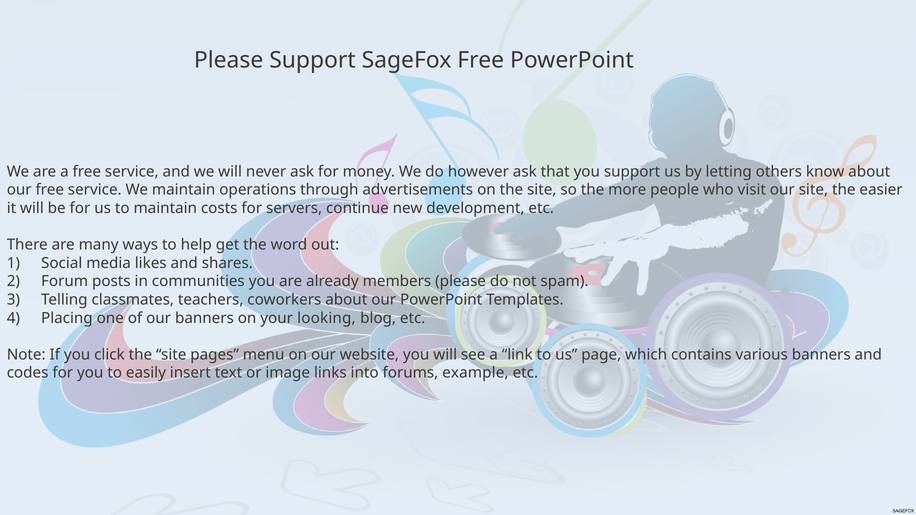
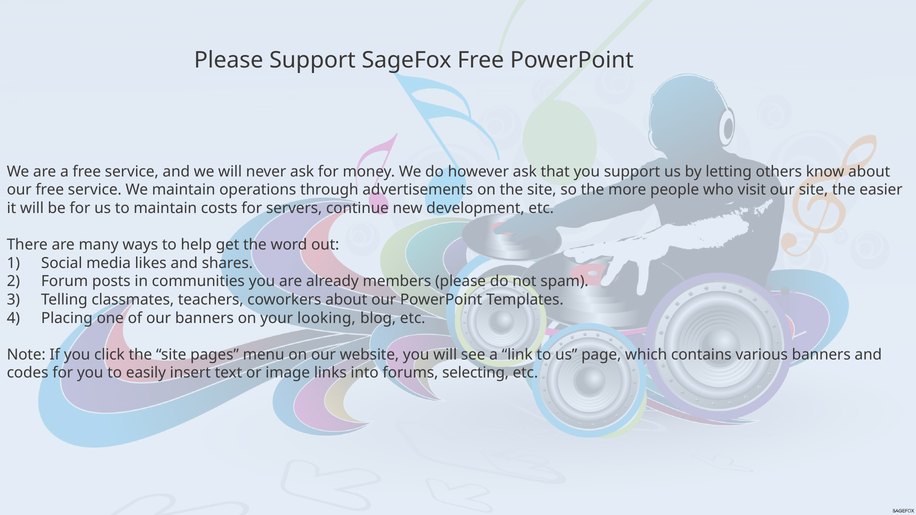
example: example -> selecting (476, 373)
